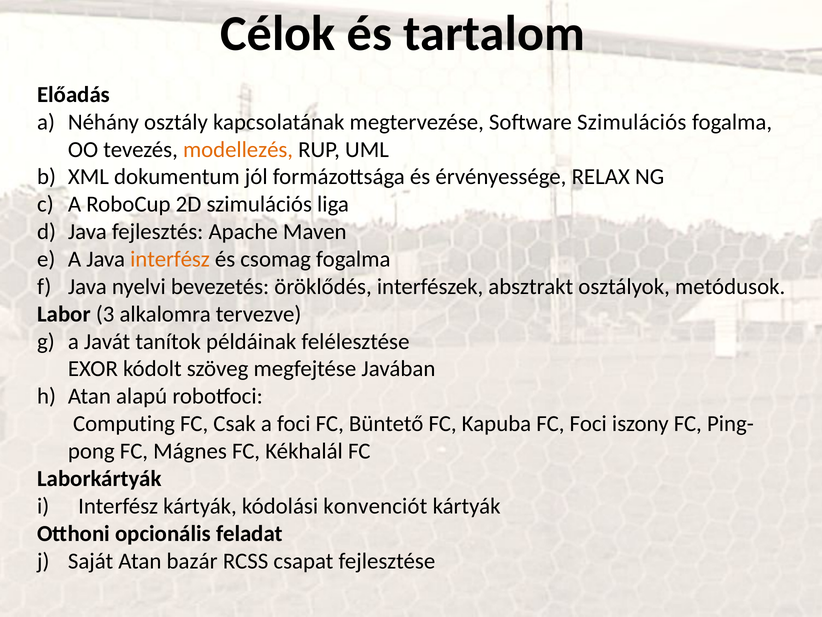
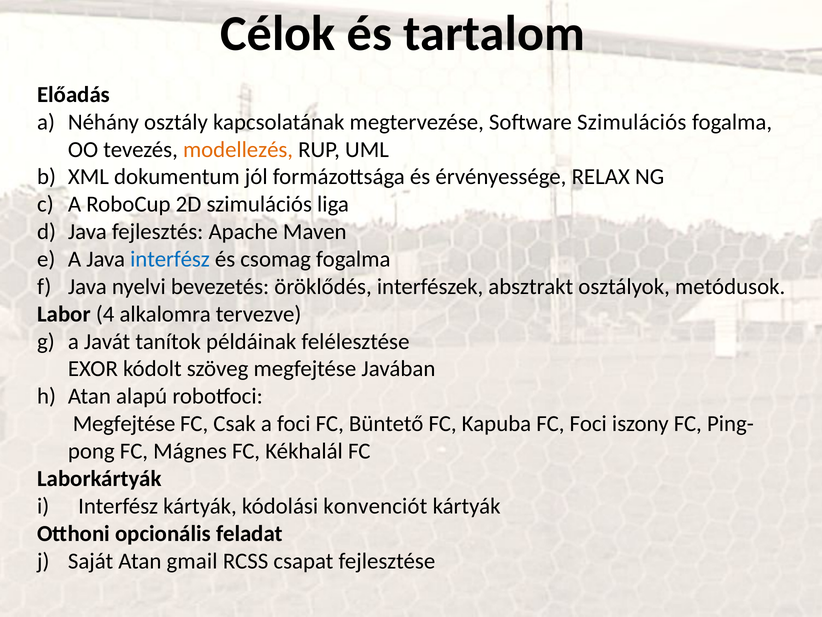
interfész colour: orange -> blue (170, 259)
3: 3 -> 4 (105, 314)
Computing: Computing -> Megfejtése (124, 423)
bazár: bazár -> gmail (192, 561)
